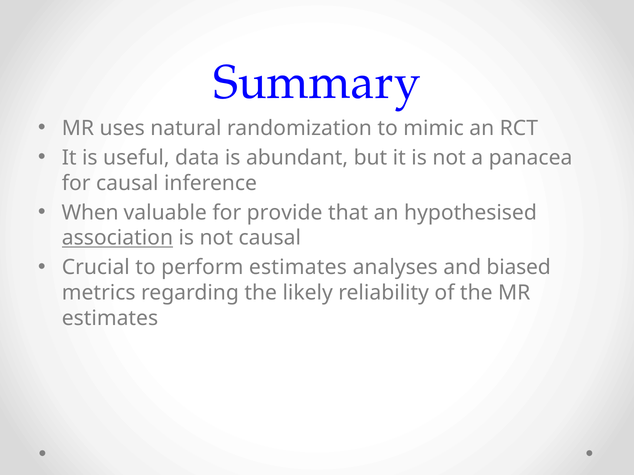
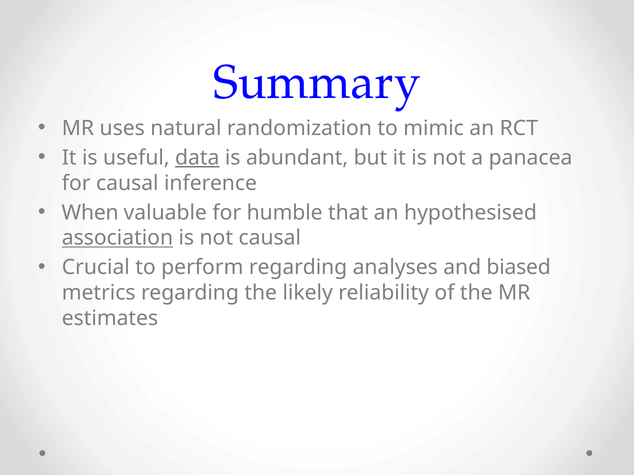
data underline: none -> present (197, 158)
provide: provide -> humble (285, 213)
perform estimates: estimates -> regarding (298, 268)
